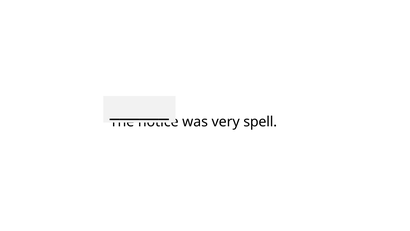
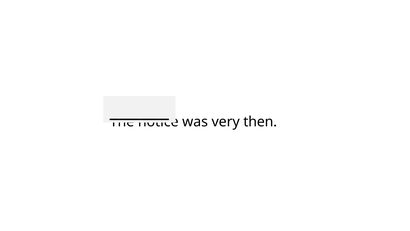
spell: spell -> then (260, 122)
